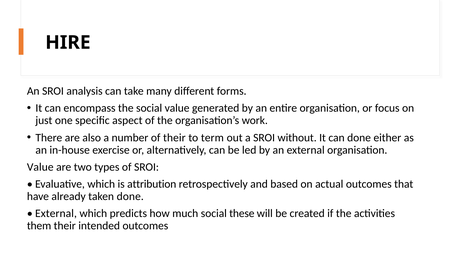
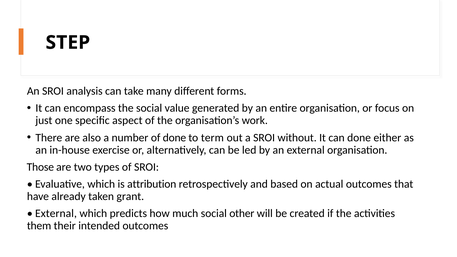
HIRE: HIRE -> STEP (68, 43)
of their: their -> done (174, 138)
Value: Value -> Those (40, 167)
taken done: done -> grant (130, 196)
these: these -> other (242, 214)
